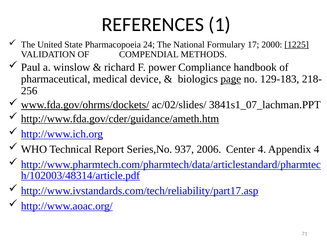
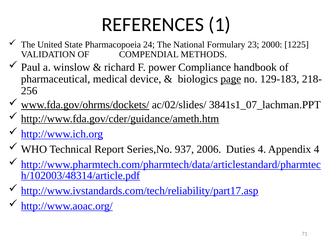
17: 17 -> 23 (253, 45)
1225 underline: present -> none (297, 45)
Center: Center -> Duties (241, 150)
